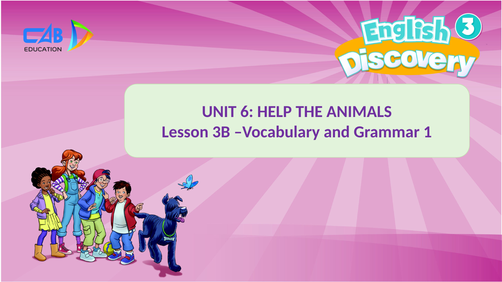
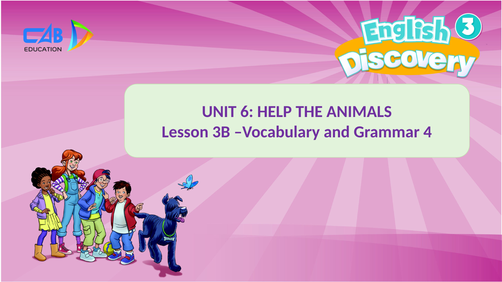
1: 1 -> 4 (428, 132)
